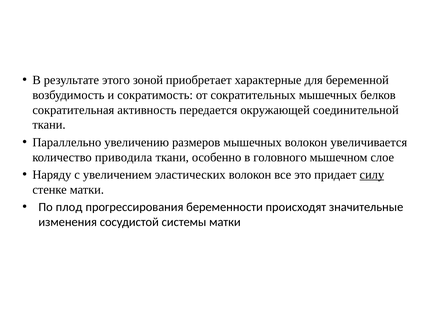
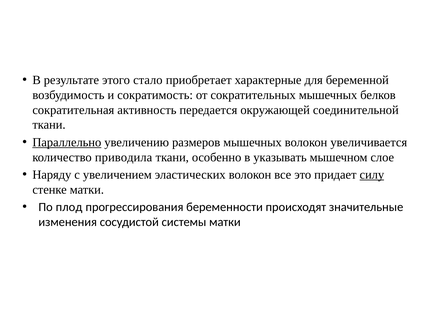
зоной: зоной -> стало (148, 80)
Параллельно underline: none -> present (67, 142)
головного: головного -> указывать (280, 157)
